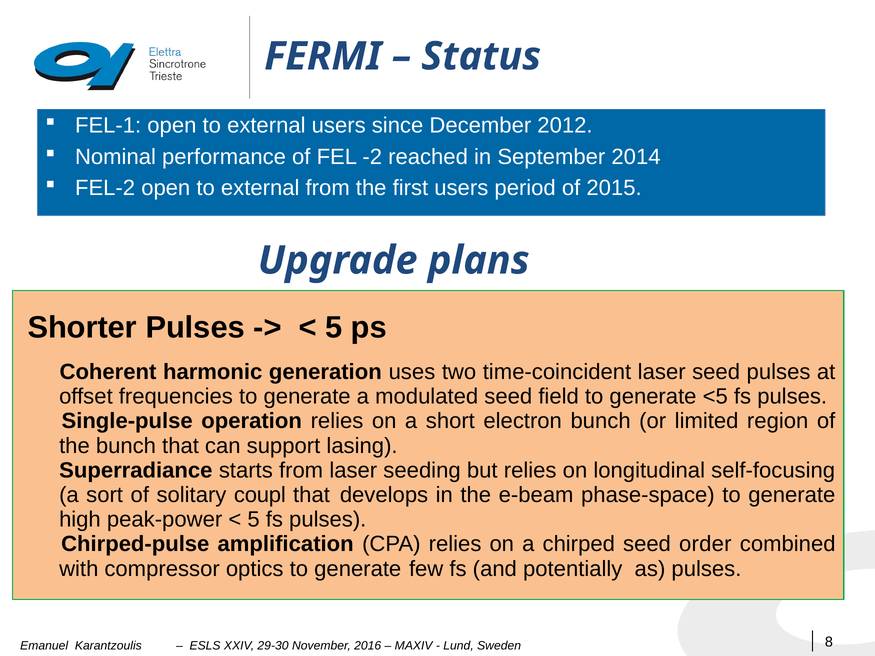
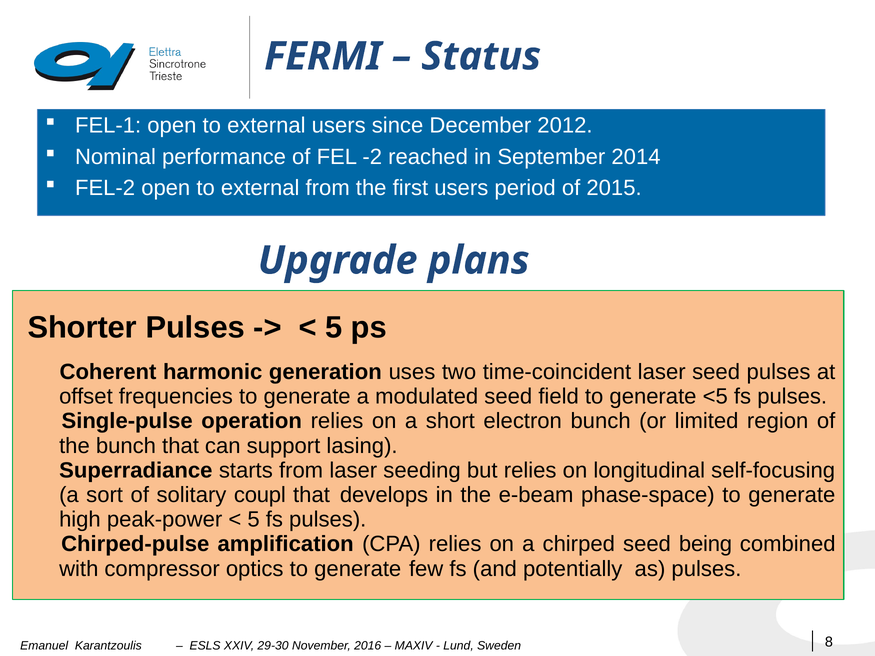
order: order -> being (706, 544)
